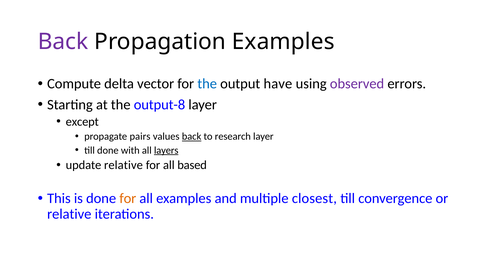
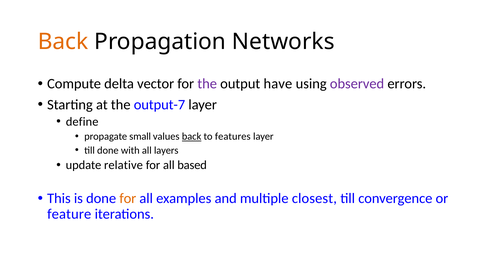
Back colour: purple -> orange (63, 42)
Propagation Examples: Examples -> Networks (283, 42)
the colour: blue -> purple (207, 84)
output-8: output-8 -> output-7 (159, 105)
except: except -> define (82, 122)
pairs: pairs -> small (140, 137)
research: research -> features (233, 137)
layers underline: present -> none (166, 150)
relative: relative -> feature (69, 214)
